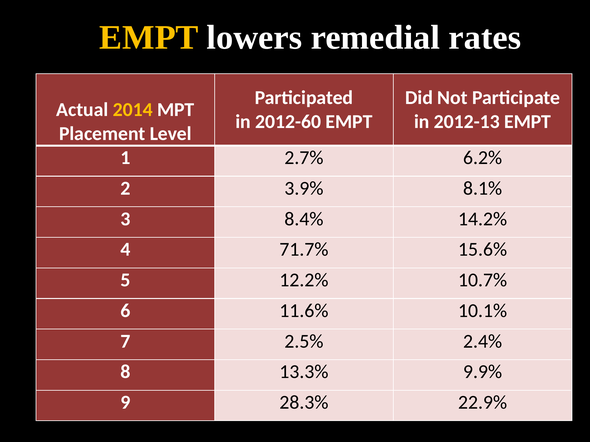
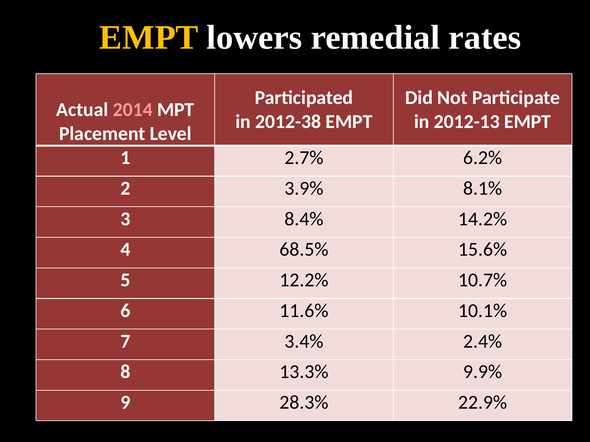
2014 colour: yellow -> pink (133, 110)
2012-60: 2012-60 -> 2012-38 (288, 122)
71.7%: 71.7% -> 68.5% (304, 250)
2.5%: 2.5% -> 3.4% (304, 342)
